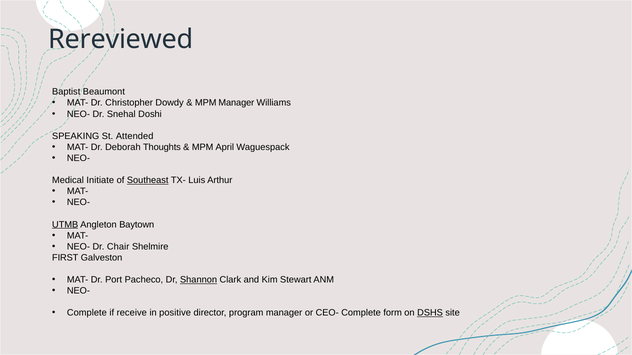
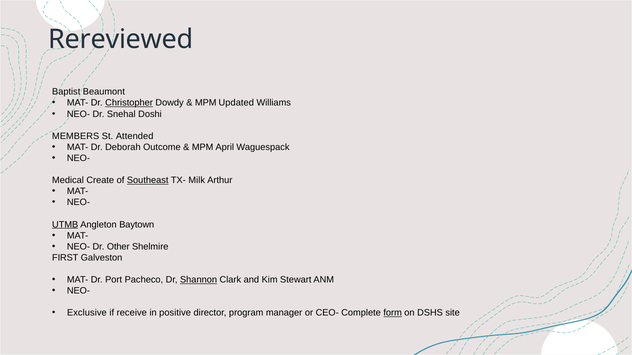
Christopher underline: none -> present (129, 103)
MPM Manager: Manager -> Updated (236, 103)
SPEAKING: SPEAKING -> MEMBERS (76, 136)
Thoughts: Thoughts -> Outcome (162, 147)
Initiate: Initiate -> Create (100, 181)
Luis: Luis -> Milk (197, 181)
Chair: Chair -> Other (118, 247)
Complete: Complete -> Exclusive (87, 313)
form underline: none -> present (393, 313)
DSHS underline: present -> none (430, 313)
